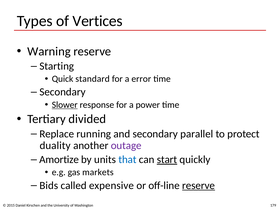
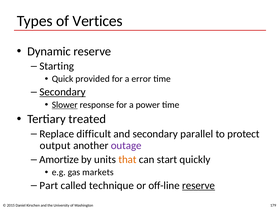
Warning: Warning -> Dynamic (49, 51)
standard: standard -> provided (93, 79)
Secondary underline: none -> present (63, 92)
divided: divided -> treated (87, 119)
running: running -> difficult (94, 134)
duality: duality -> output (55, 146)
that colour: blue -> orange (127, 160)
start underline: present -> none (167, 160)
Bids: Bids -> Part (49, 185)
expensive: expensive -> technique (112, 185)
